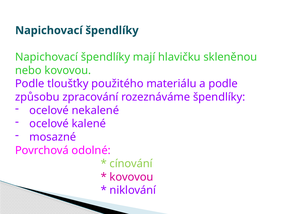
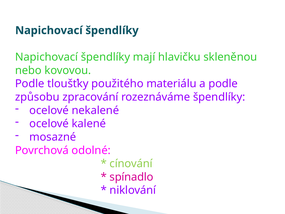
kovovou: kovovou -> spínadlo (132, 177)
